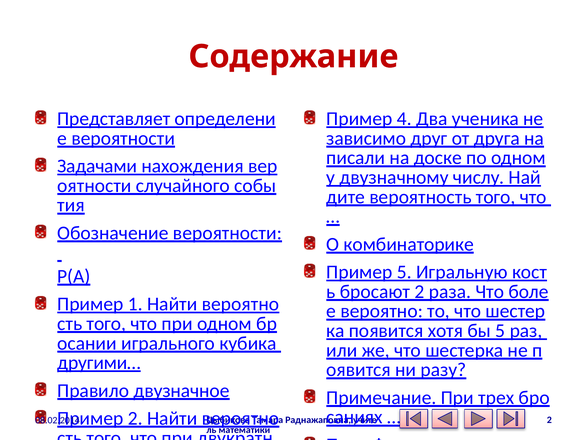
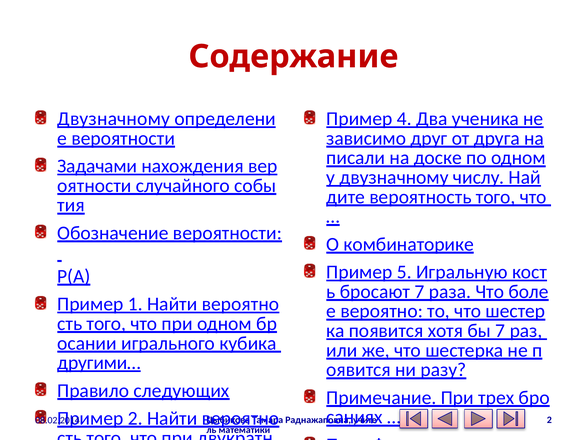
Представляет: Представляет -> Двузначному (114, 119)
бросают 2: 2 -> 7 (419, 292)
бы 5: 5 -> 7 (500, 331)
Правило двузначное: двузначное -> следующих (182, 391)
